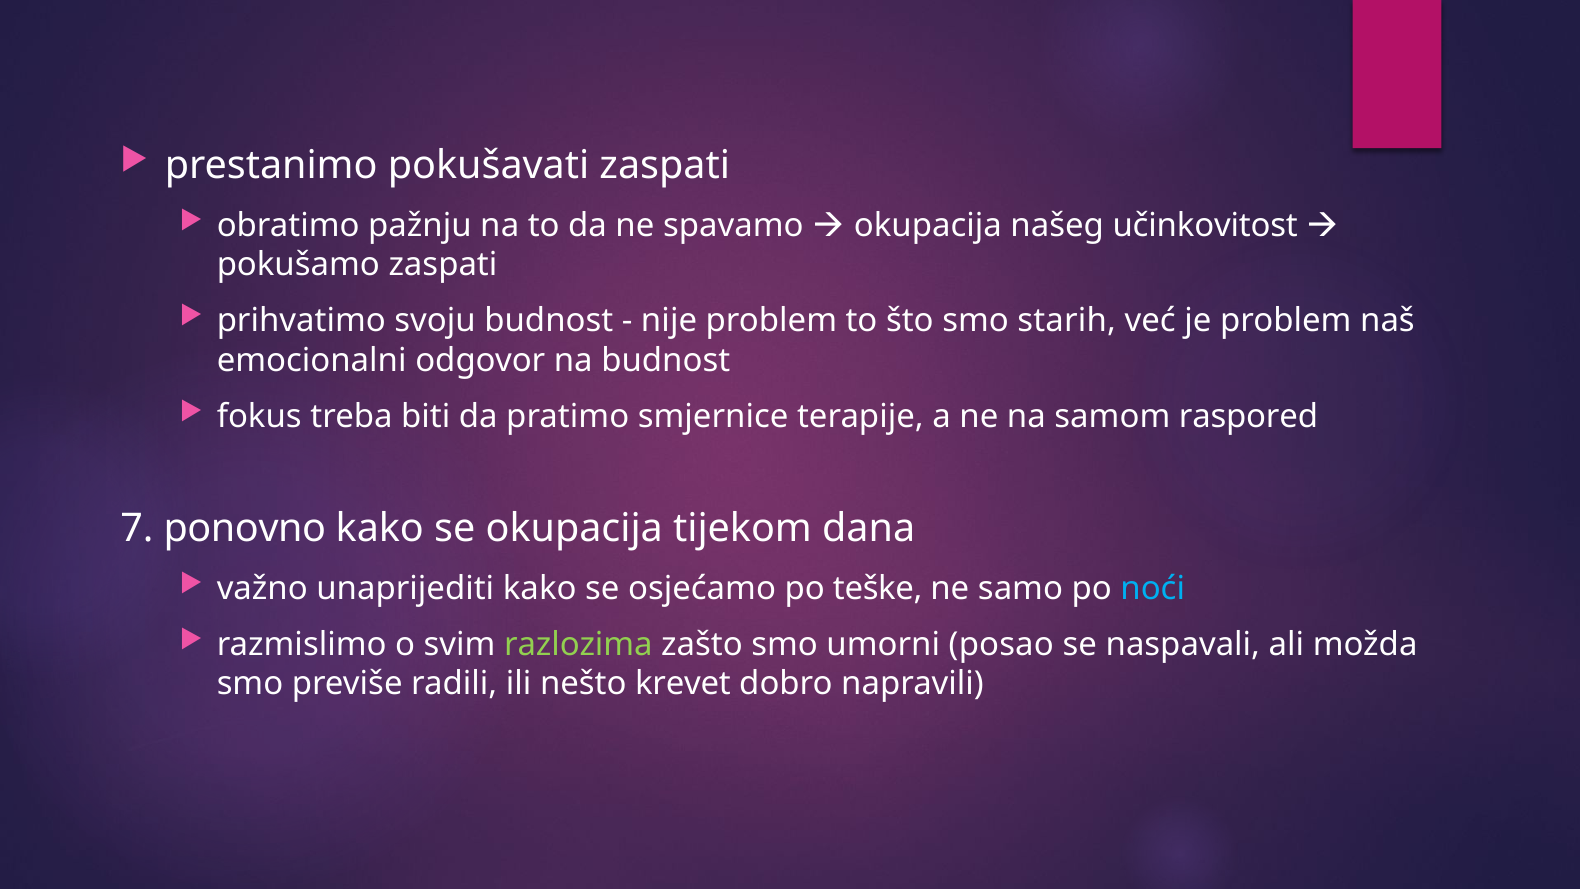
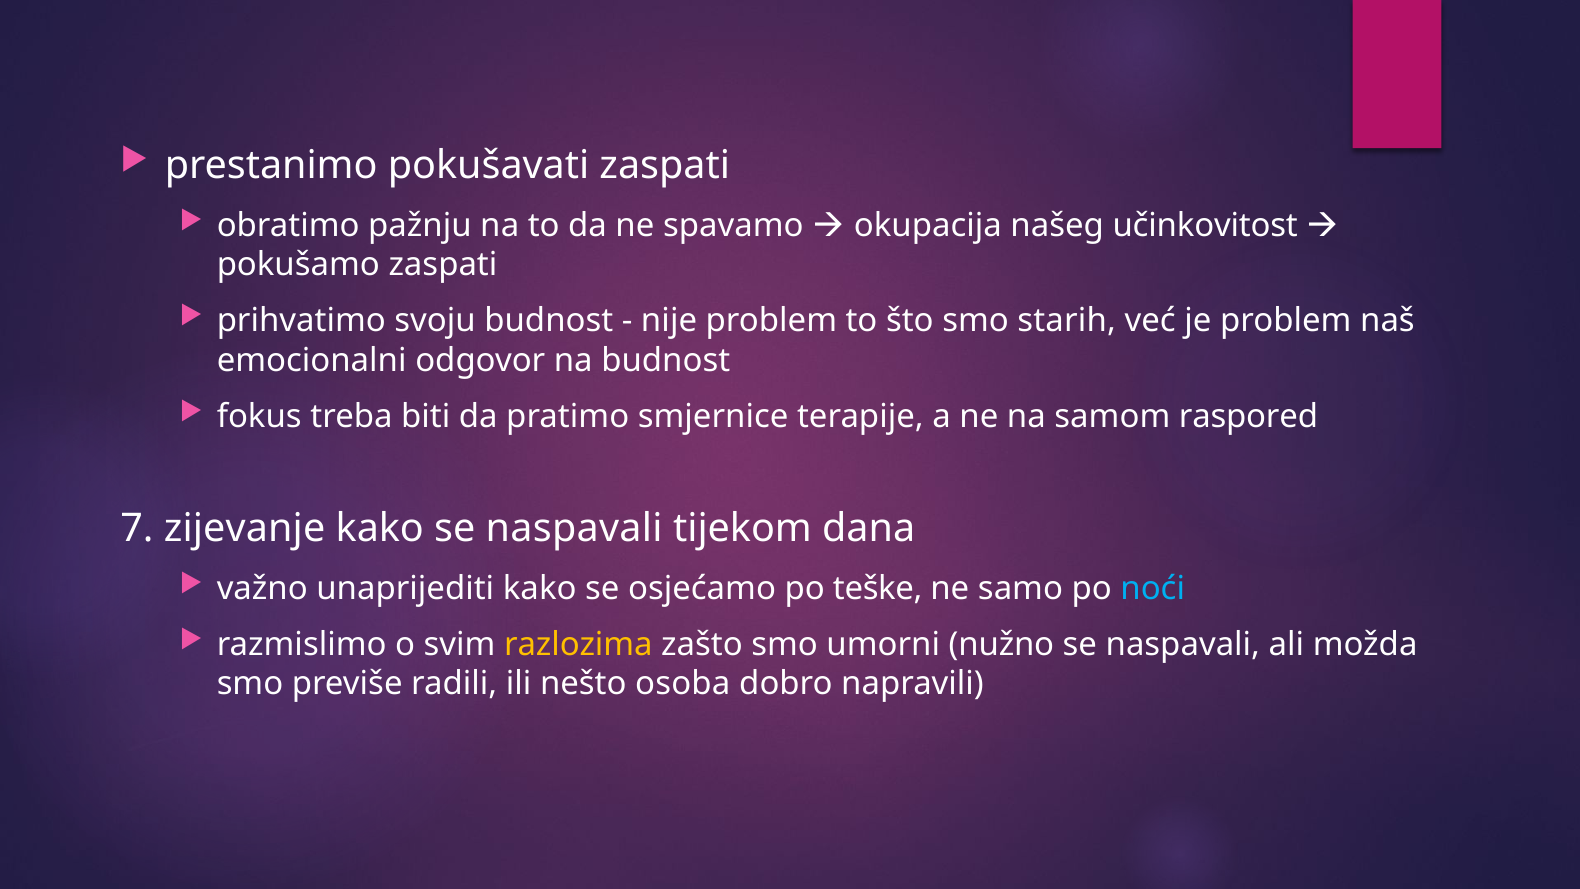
ponovno: ponovno -> zijevanje (245, 529)
kako se okupacija: okupacija -> naspavali (574, 529)
razlozima colour: light green -> yellow (578, 644)
posao: posao -> nužno (1001, 644)
krevet: krevet -> osoba (683, 684)
